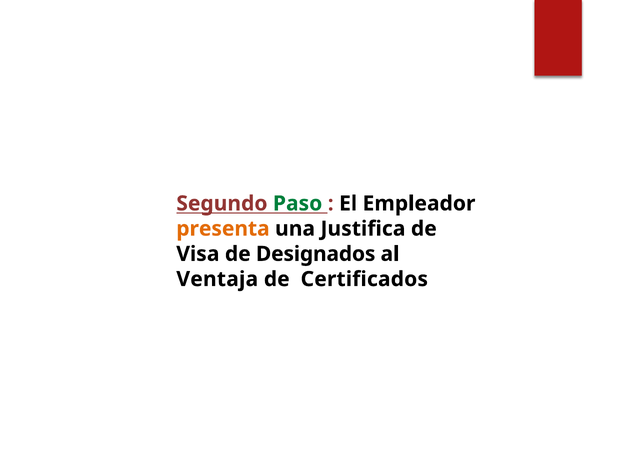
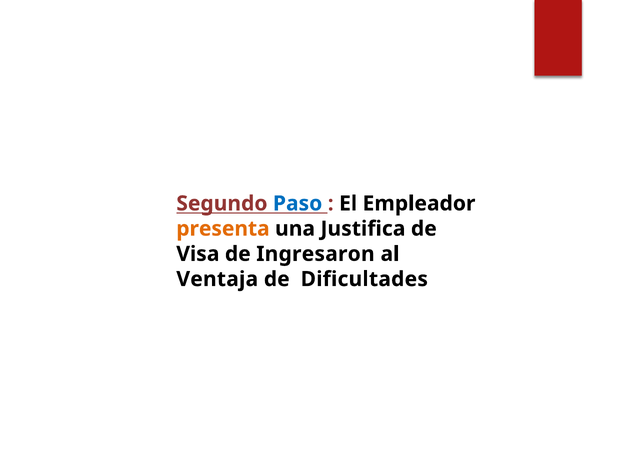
Paso colour: green -> blue (298, 204)
Designados: Designados -> Ingresaron (315, 254)
Certificados: Certificados -> Dificultades (364, 279)
